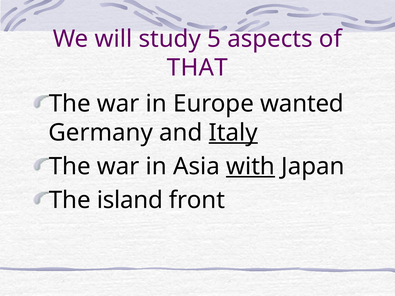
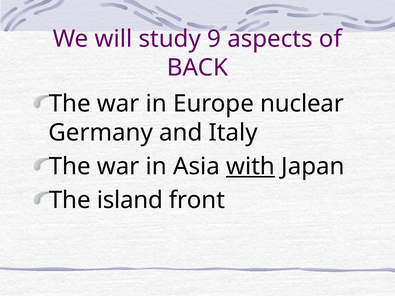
5: 5 -> 9 (214, 39)
THAT: THAT -> BACK (197, 68)
wanted: wanted -> nuclear (302, 104)
Italy underline: present -> none (233, 133)
